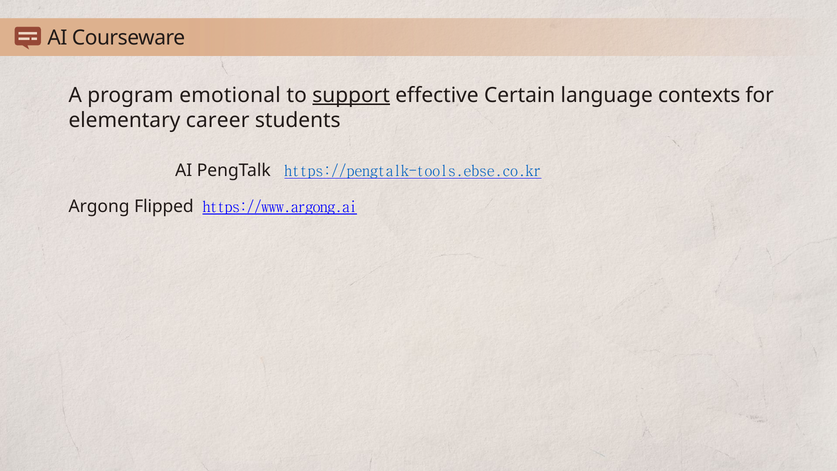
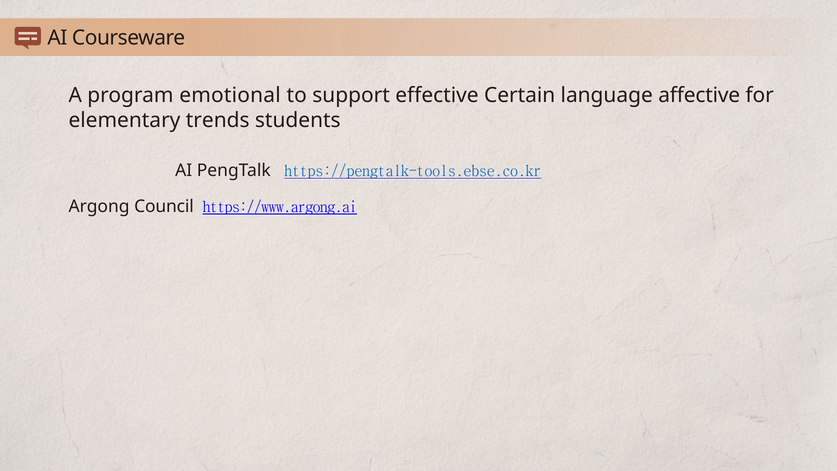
support underline: present -> none (351, 95)
contexts: contexts -> affective (699, 95)
career: career -> trends (218, 120)
Flipped: Flipped -> Council (164, 206)
